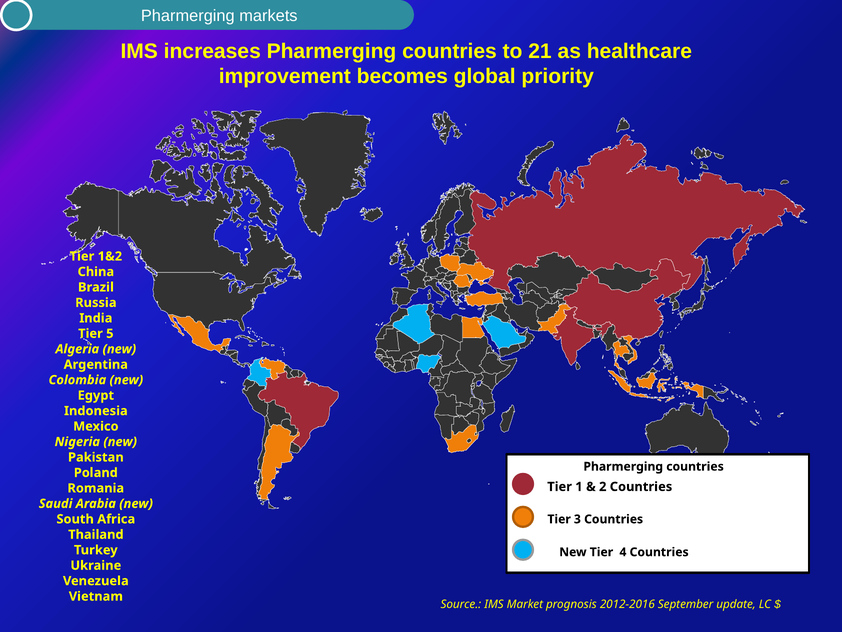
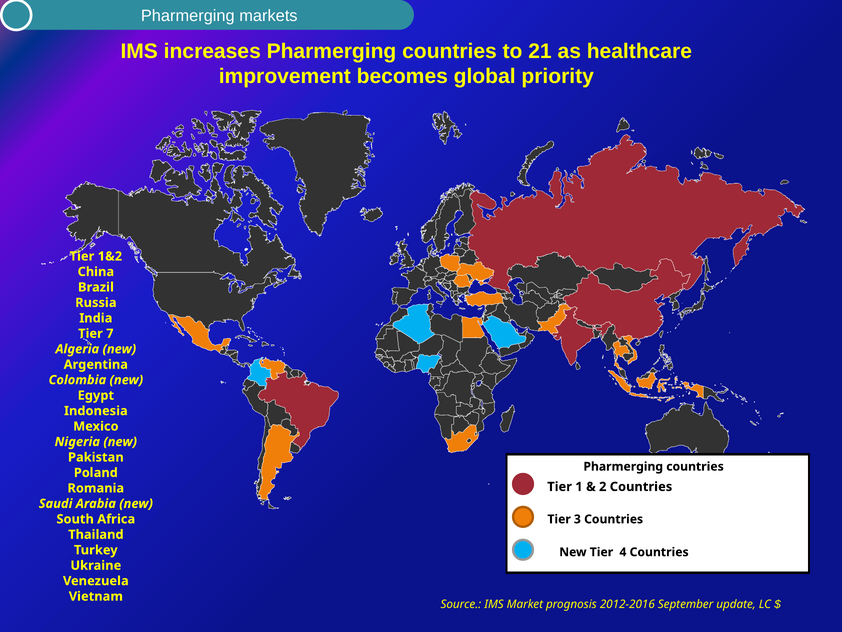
5: 5 -> 7 (110, 333)
